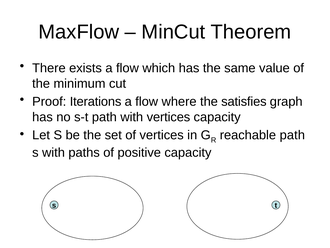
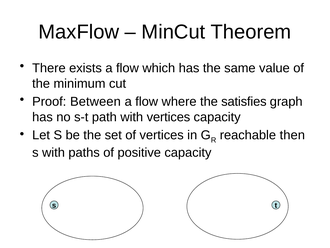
Iterations: Iterations -> Between (95, 101)
reachable path: path -> then (292, 135)
